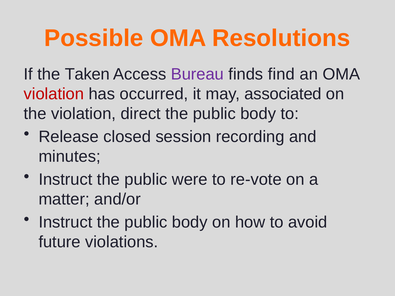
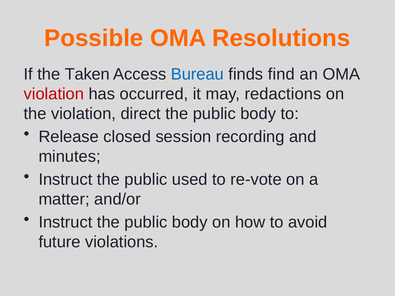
Bureau colour: purple -> blue (197, 74)
associated: associated -> redactions (283, 94)
were: were -> used (190, 180)
